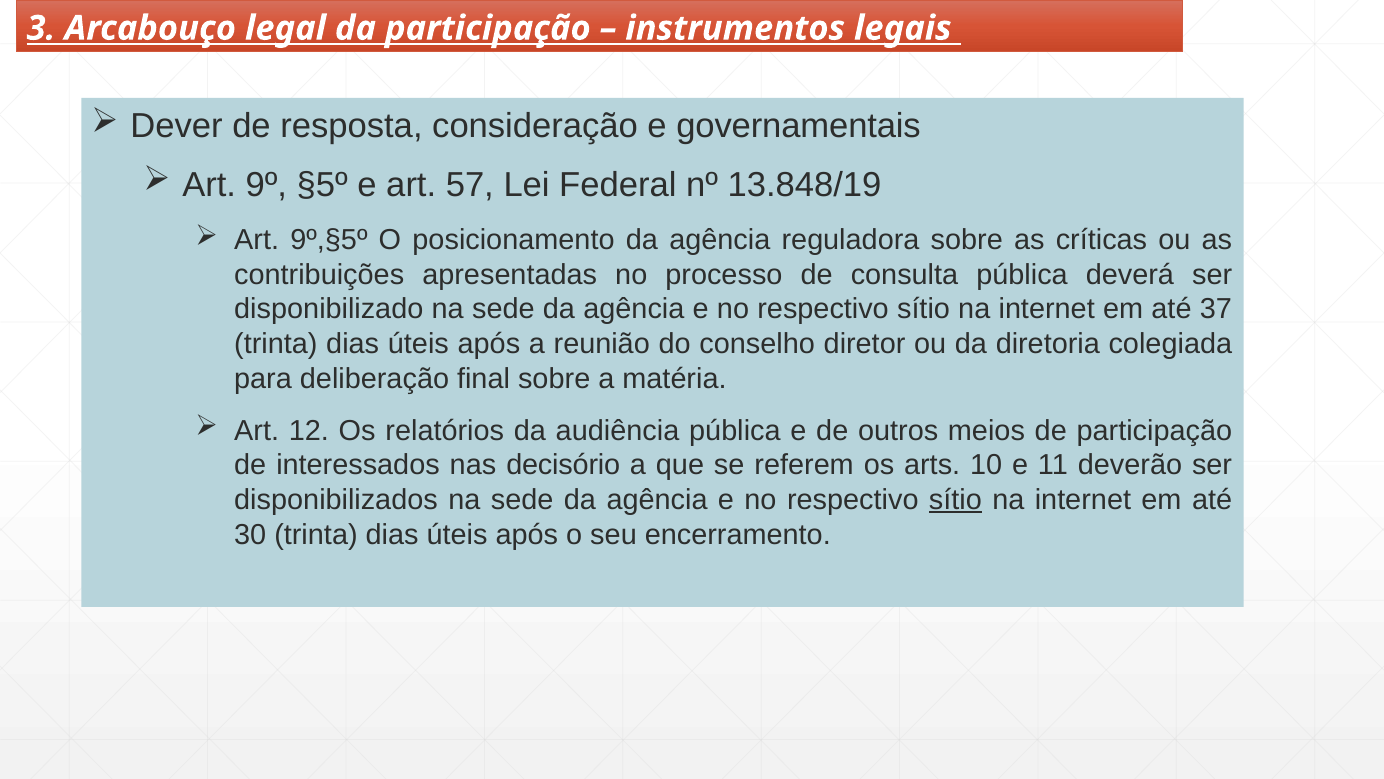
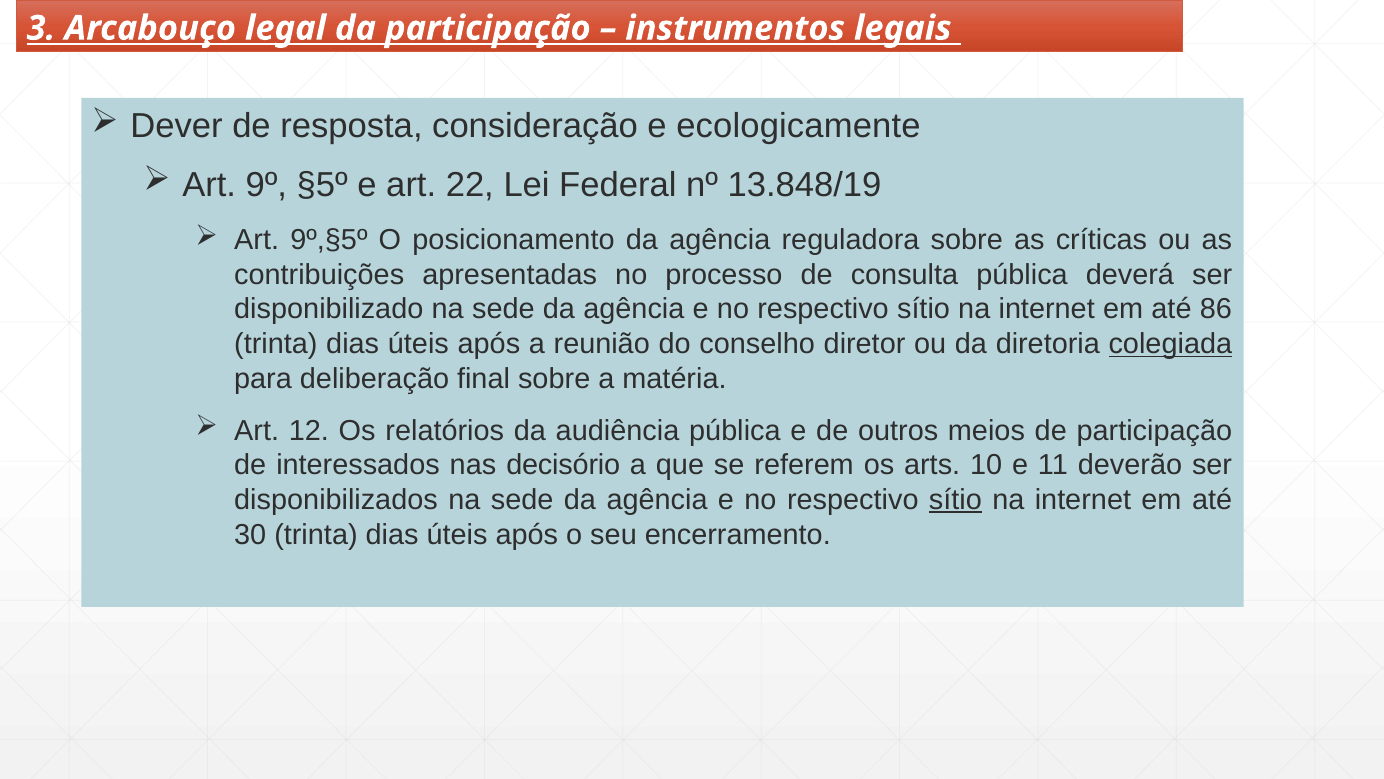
governamentais: governamentais -> ecologicamente (798, 126)
57: 57 -> 22 (470, 185)
37: 37 -> 86 (1216, 309)
colegiada underline: none -> present (1170, 344)
